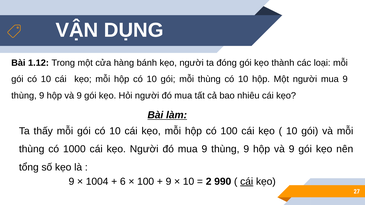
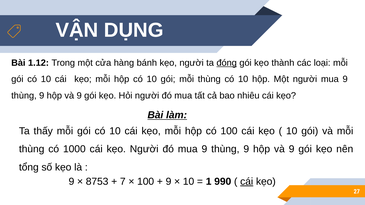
đóng underline: none -> present (227, 63)
1004: 1004 -> 8753 (97, 182)
6: 6 -> 7 (123, 182)
2: 2 -> 1 (209, 182)
